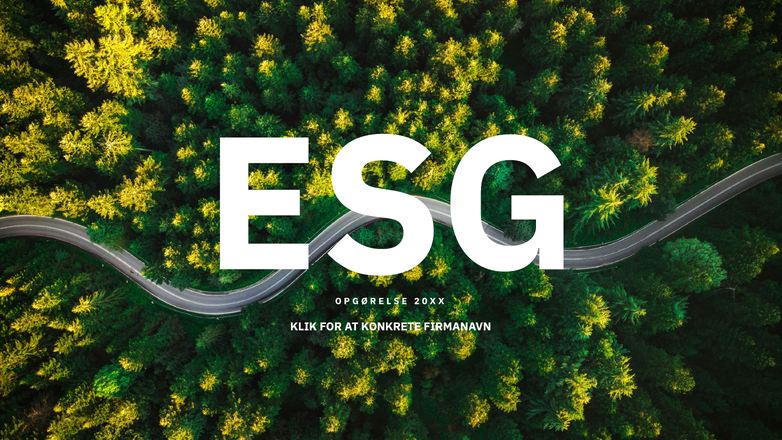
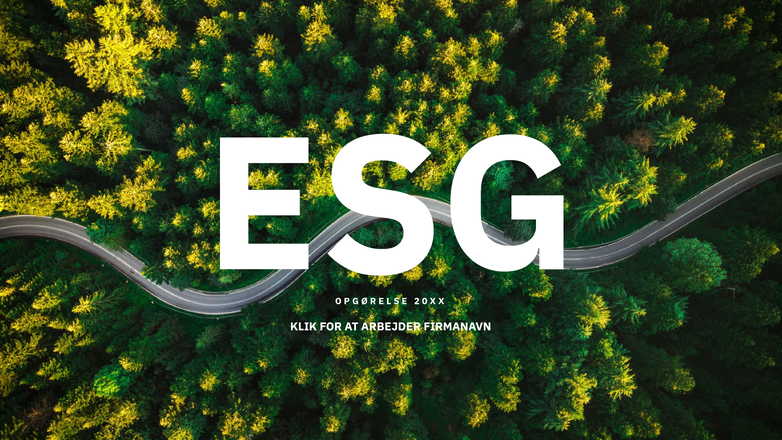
KONKRETE: KONKRETE -> ARBEJDER (391, 326)
